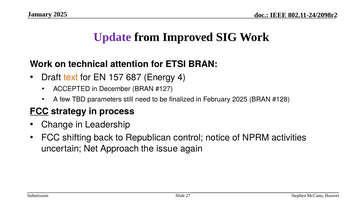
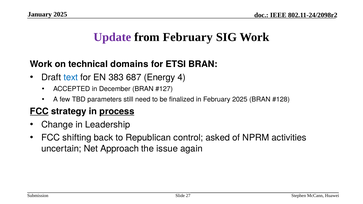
from Improved: Improved -> February (188, 37)
attention: attention -> domains (129, 64)
text colour: orange -> blue (71, 77)
157: 157 -> 383 (116, 77)
process underline: none -> present (117, 111)
notice: notice -> asked (218, 138)
